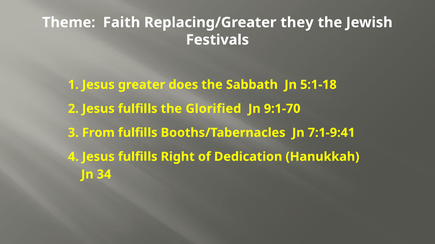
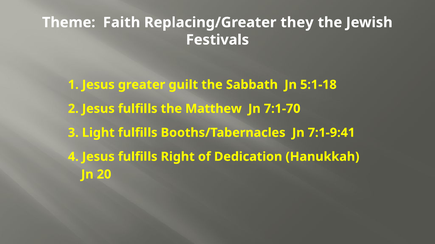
does: does -> guilt (183, 85)
Glorified: Glorified -> Matthew (214, 109)
9:1-70: 9:1-70 -> 7:1-70 (282, 109)
From: From -> Light (98, 133)
34: 34 -> 20 (104, 175)
